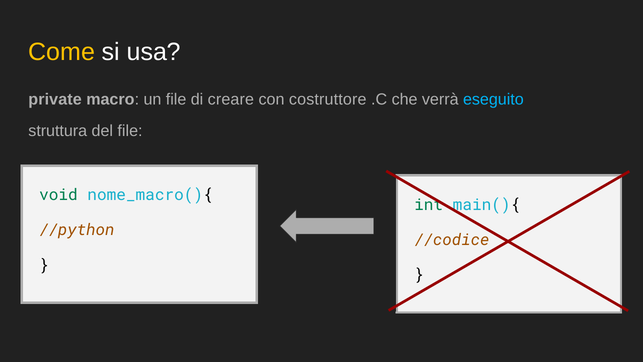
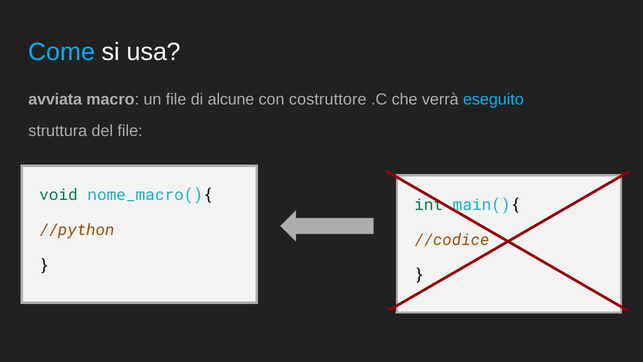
Come colour: yellow -> light blue (62, 52)
private: private -> avviata (55, 99)
creare: creare -> alcune (231, 99)
